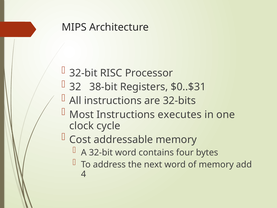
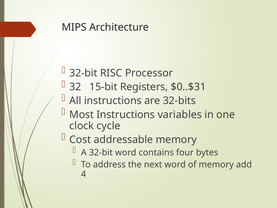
38-bit: 38-bit -> 15-bit (103, 87)
executes: executes -> variables (180, 114)
